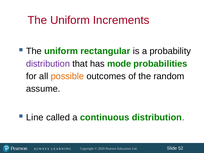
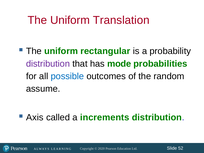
Increments: Increments -> Translation (121, 20)
possible colour: orange -> blue (67, 76)
Line: Line -> Axis (35, 117)
continuous: continuous -> increments (105, 117)
